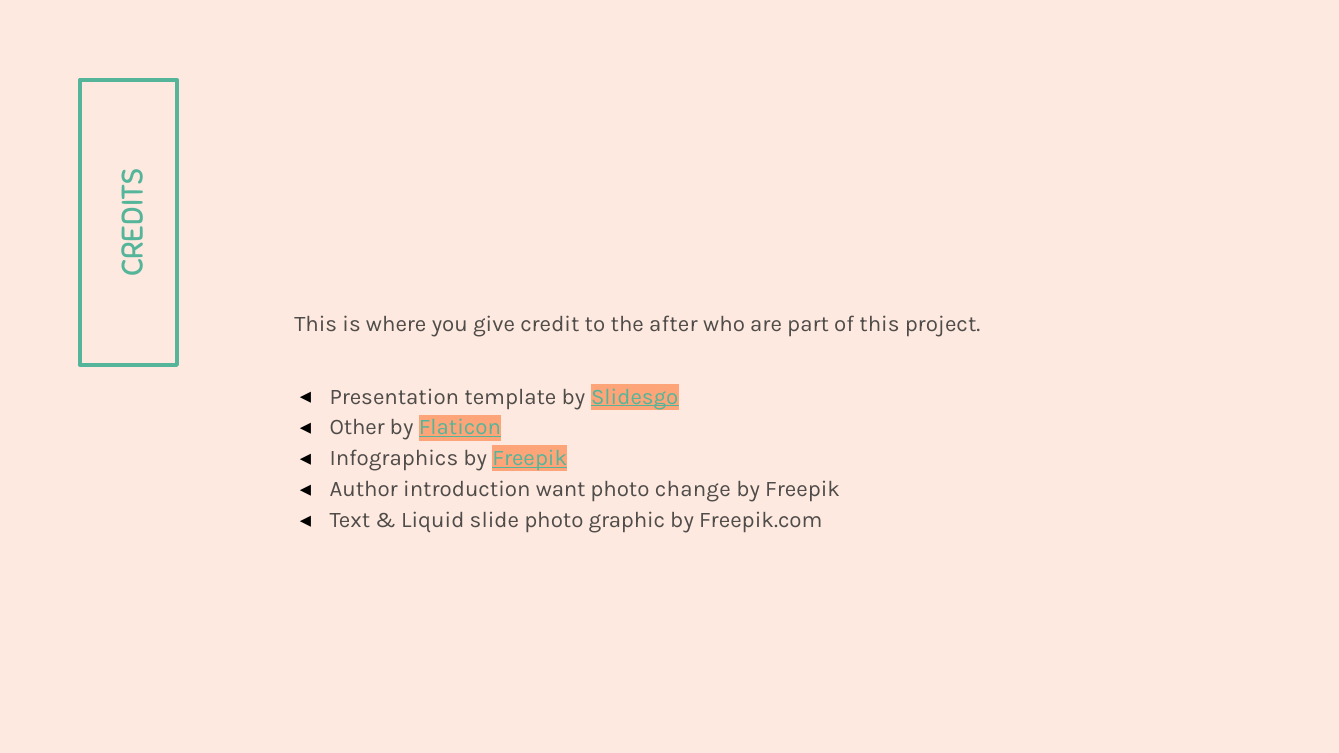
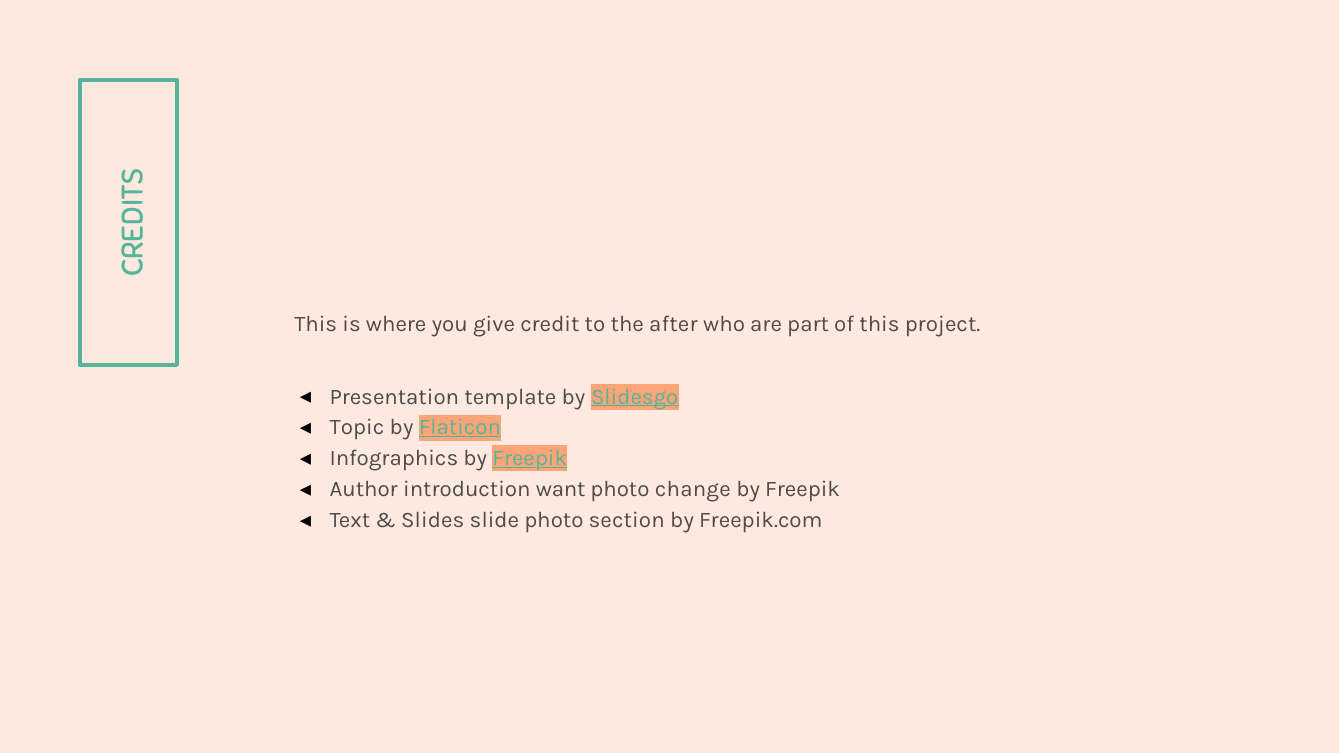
Other: Other -> Topic (357, 428)
Liquid: Liquid -> Slides (433, 520)
graphic: graphic -> section (627, 520)
